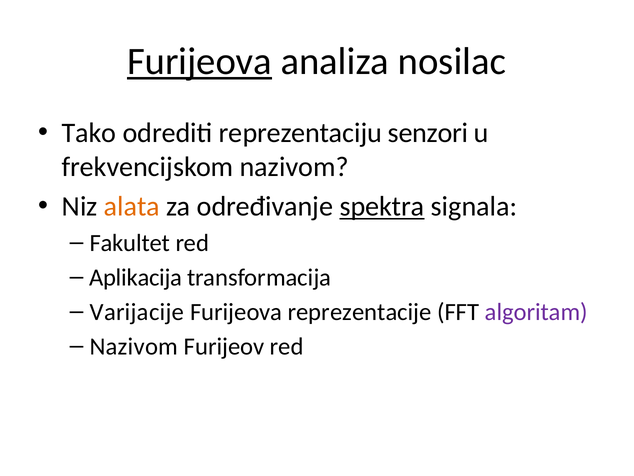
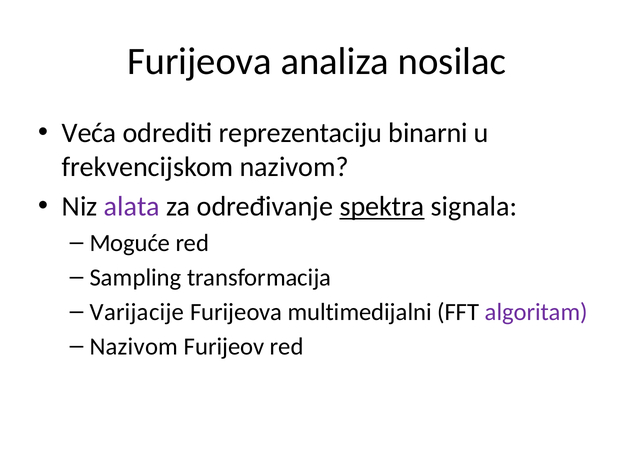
Furijeova underline: present -> none (200, 61)
Tako: Tako -> Veća (89, 133)
senzori: senzori -> binarni (428, 133)
alata colour: orange -> purple (132, 206)
Fakultet: Fakultet -> Moguće (130, 243)
Aplikacija: Aplikacija -> Sampling (136, 277)
reprezentacije: reprezentacije -> multimedijalni (360, 312)
